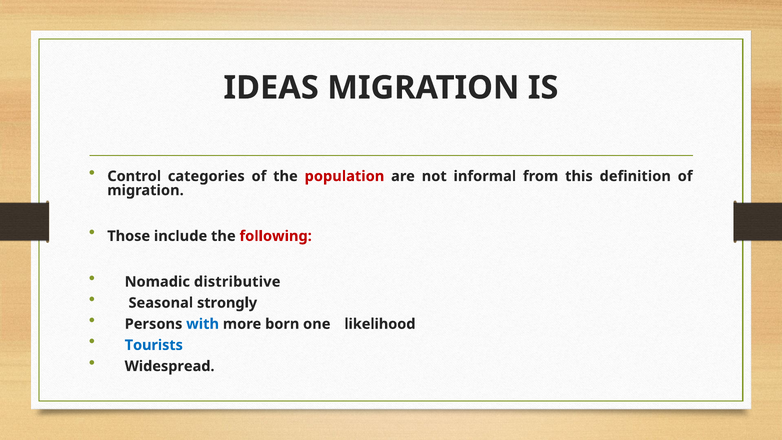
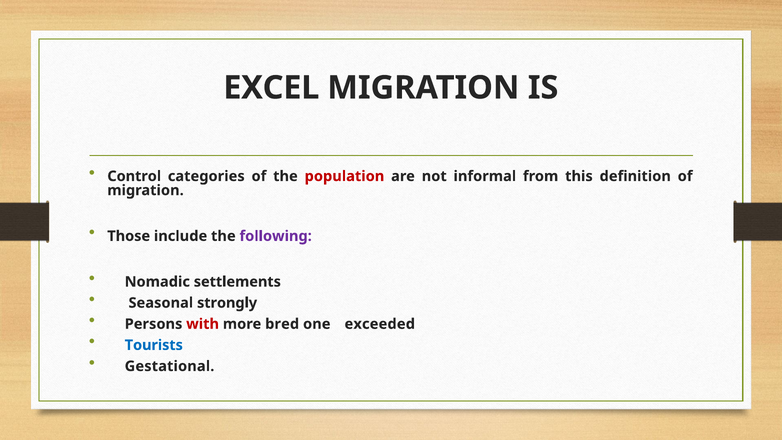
IDEAS: IDEAS -> EXCEL (271, 88)
following colour: red -> purple (276, 236)
distributive: distributive -> settlements (237, 282)
with colour: blue -> red (203, 324)
born: born -> bred (282, 324)
likelihood: likelihood -> exceeded (380, 324)
Widespread: Widespread -> Gestational (170, 366)
